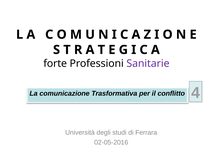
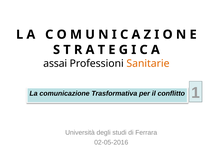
forte: forte -> assai (55, 63)
Sanitarie colour: purple -> orange (148, 63)
4: 4 -> 1 (196, 93)
